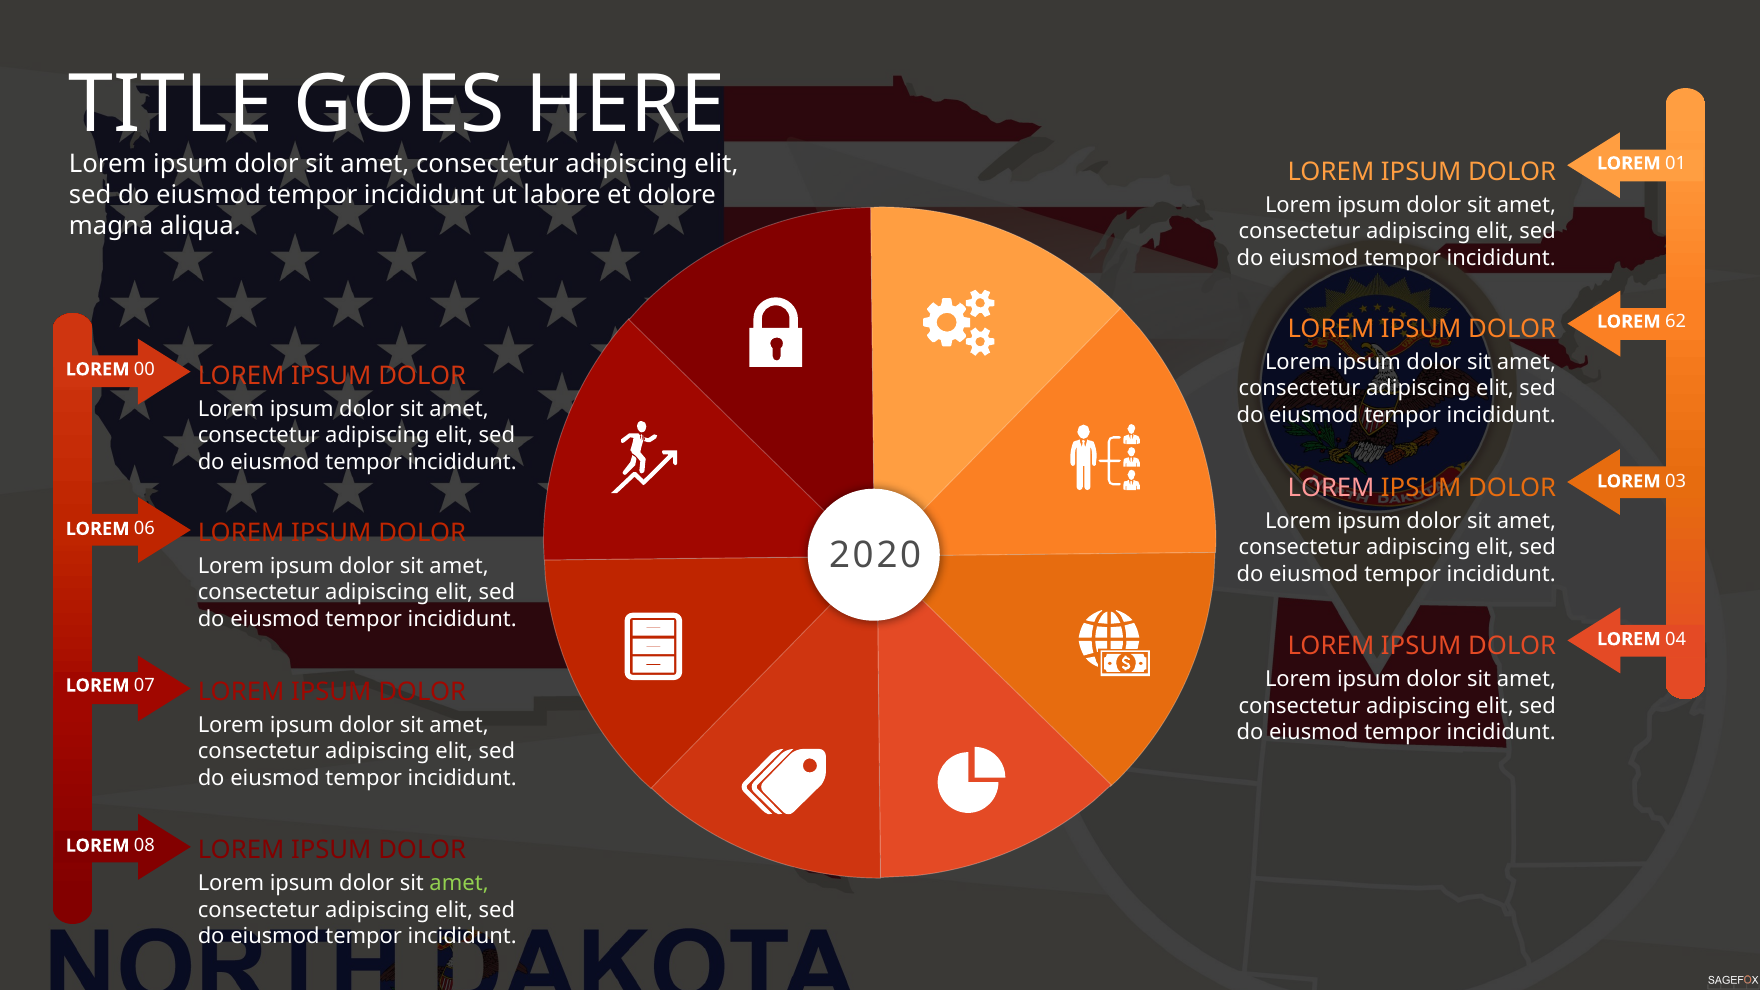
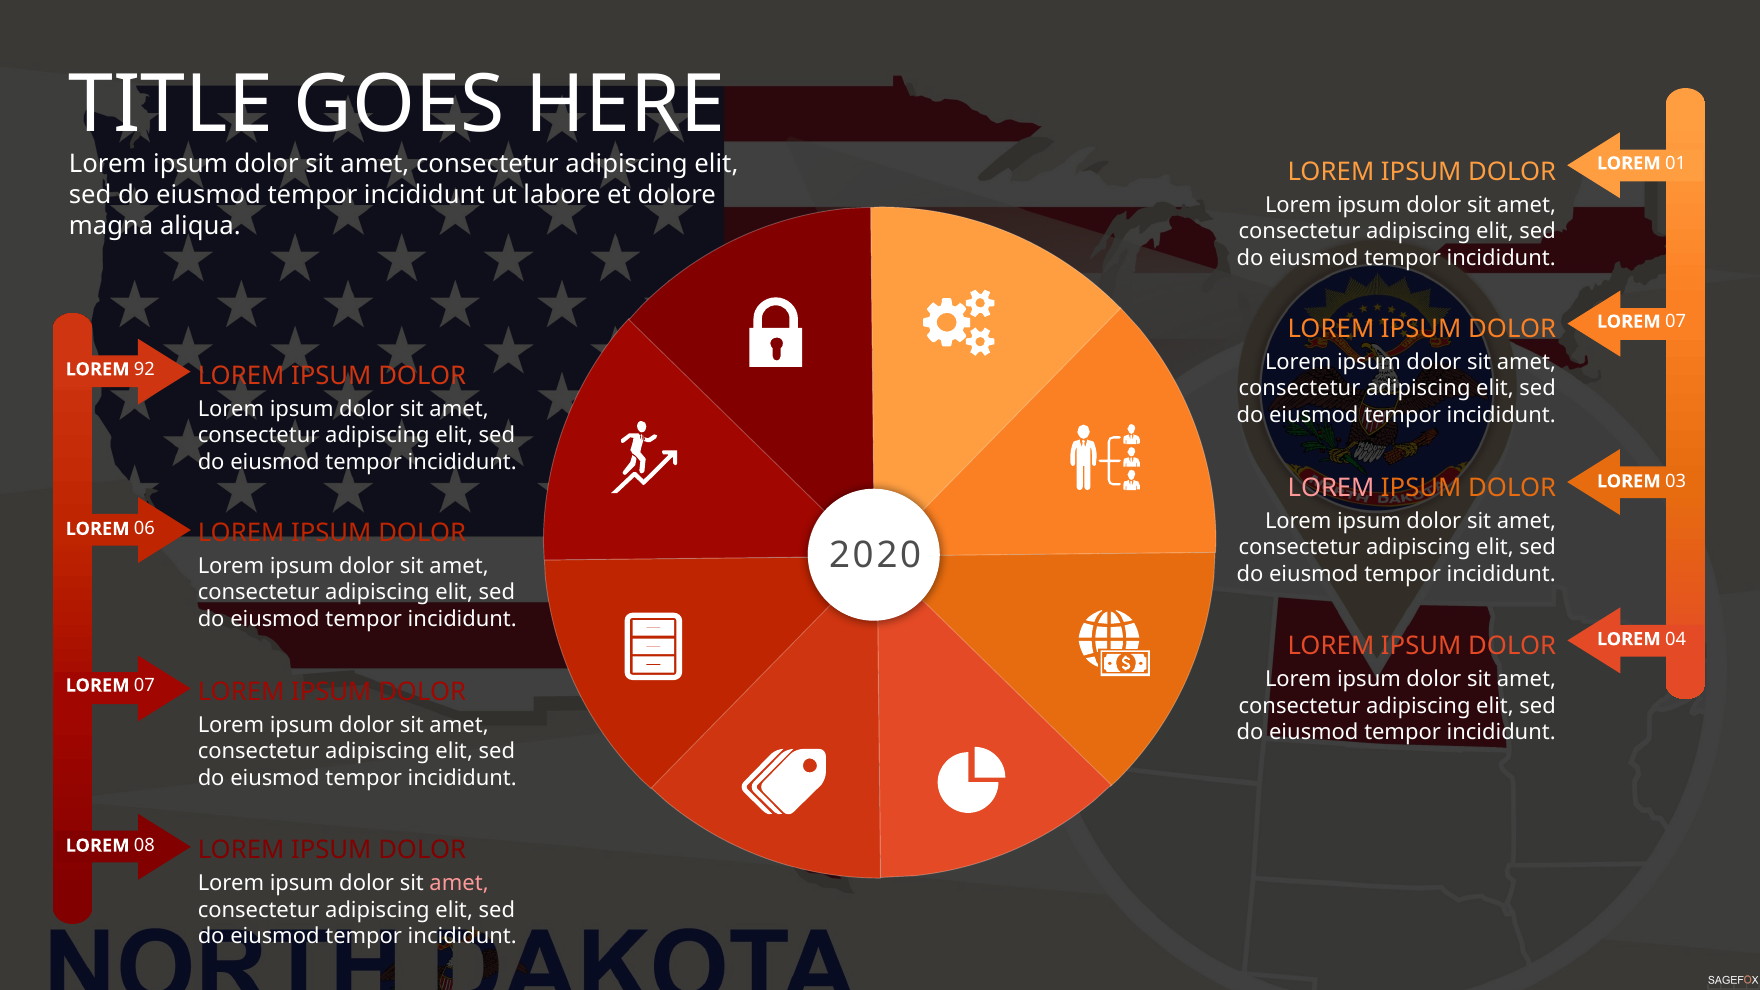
62: 62 -> 07 (1676, 322)
00: 00 -> 92 (144, 369)
amet colour: light green -> pink (459, 884)
